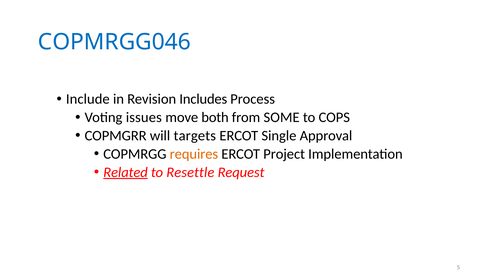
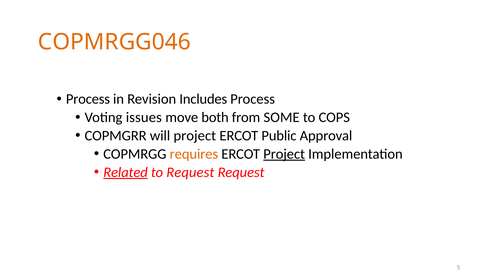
COPMRGG046 colour: blue -> orange (114, 42)
Include: Include -> Process (88, 99)
will targets: targets -> project (195, 136)
Single: Single -> Public (279, 136)
Project underline: none -> present (284, 154)
to Resettle: Resettle -> Request (190, 172)
